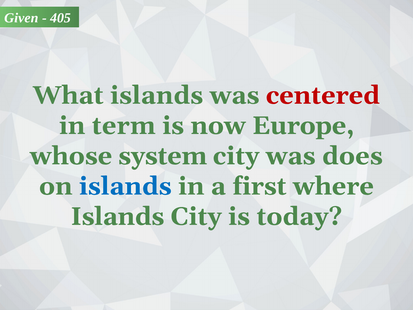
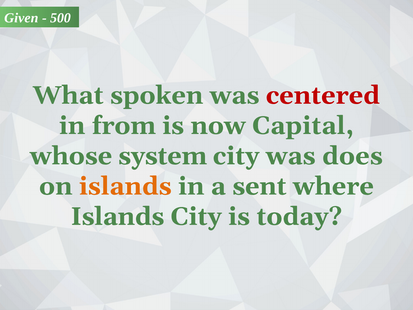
405: 405 -> 500 (60, 18)
What islands: islands -> spoken (157, 95)
term: term -> from (124, 126)
Europe: Europe -> Capital (303, 126)
islands colour: blue -> orange (125, 186)
first: first -> sent (259, 186)
